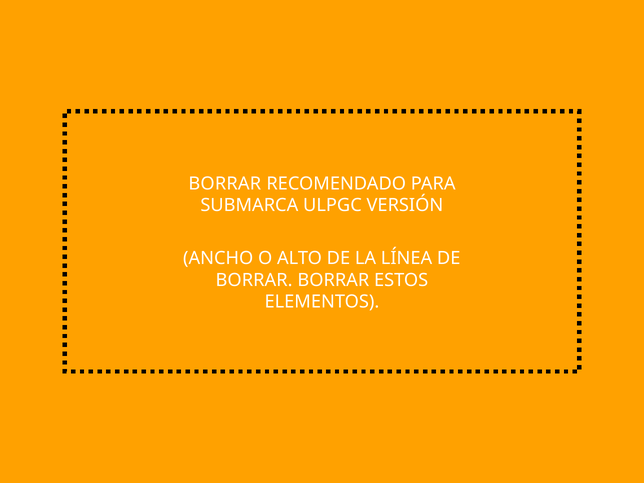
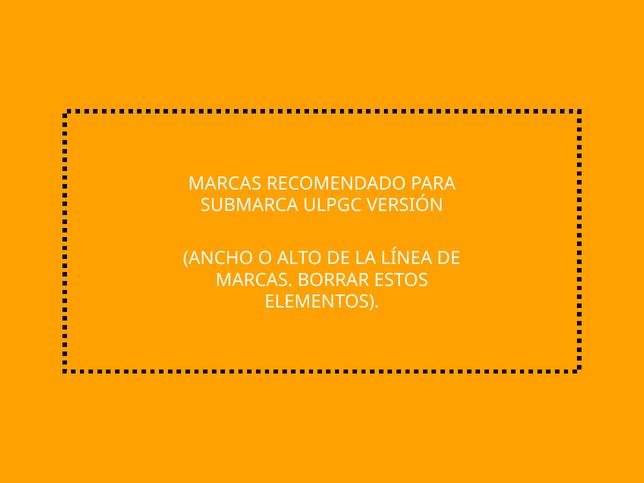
BORRAR: BORRAR -> MARCAS (225, 184)
BORRAR: BORRAR -> MARCAS (254, 280)
